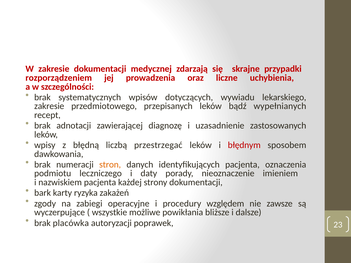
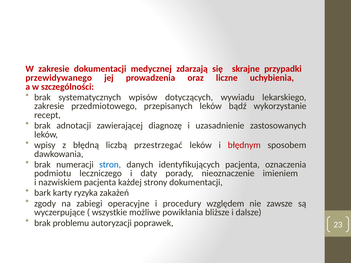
rozporządzeniem: rozporządzeniem -> przewidywanego (59, 78)
wypełnianych: wypełnianych -> wykorzystanie (280, 106)
stron colour: orange -> blue (110, 165)
placówka: placówka -> problemu (71, 223)
